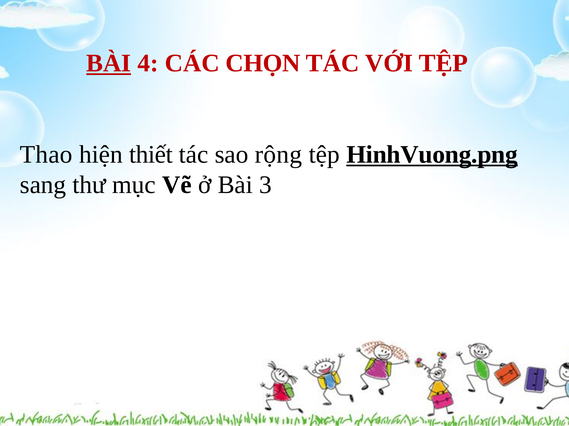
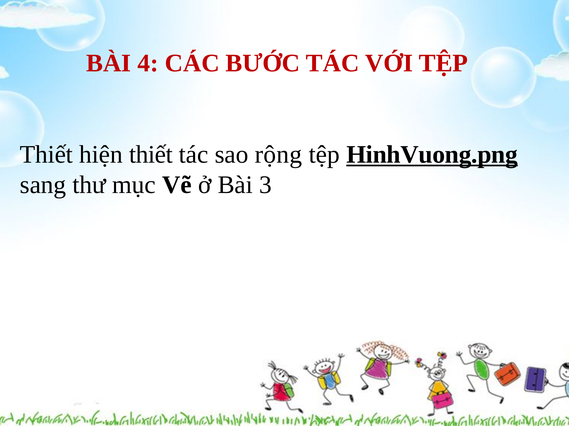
BÀI underline: present -> none (109, 63)
CHỌN: CHỌN -> BƯỚC (263, 63)
Thao: Thao -> Thiết (46, 155)
